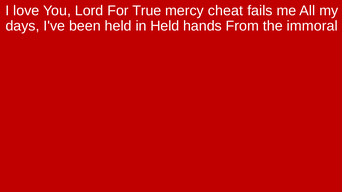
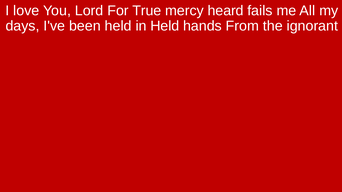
cheat: cheat -> heard (226, 11)
immoral: immoral -> ignorant (312, 26)
